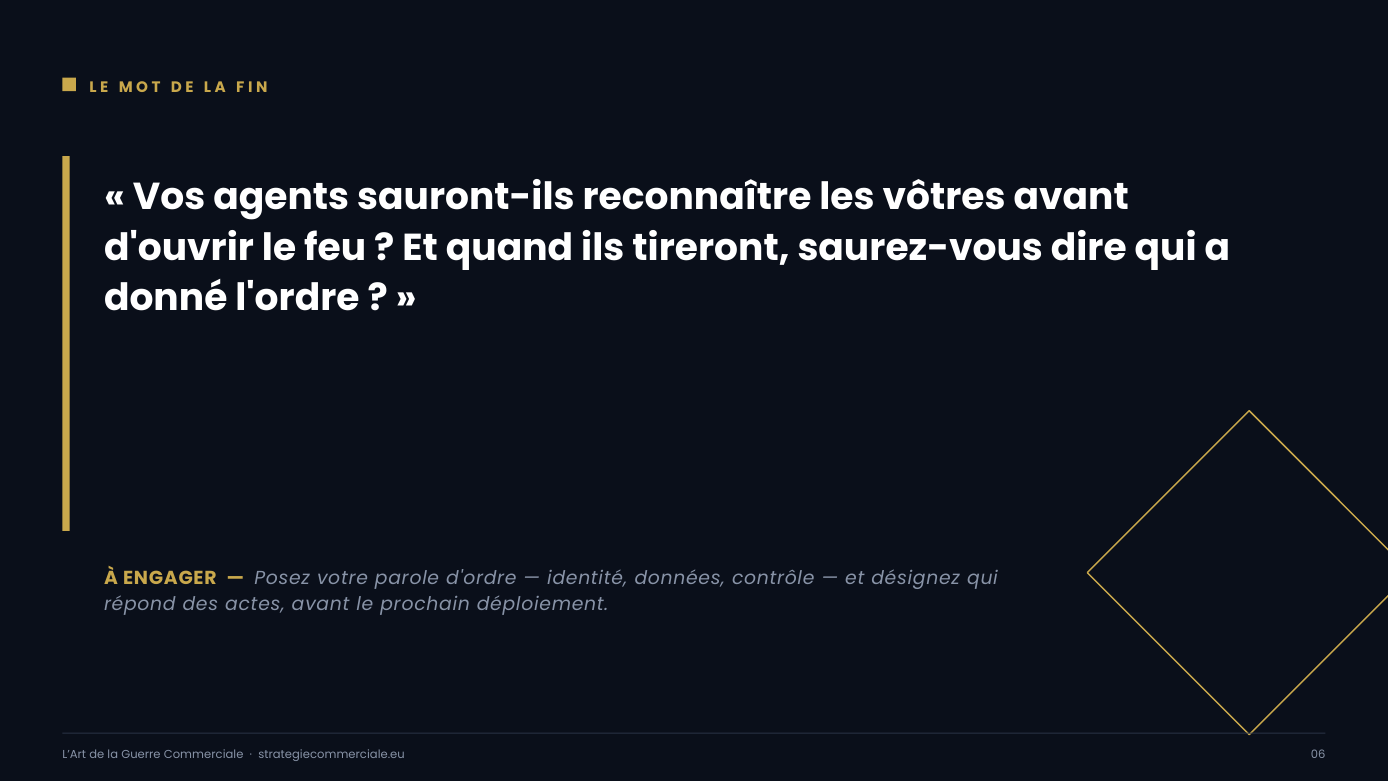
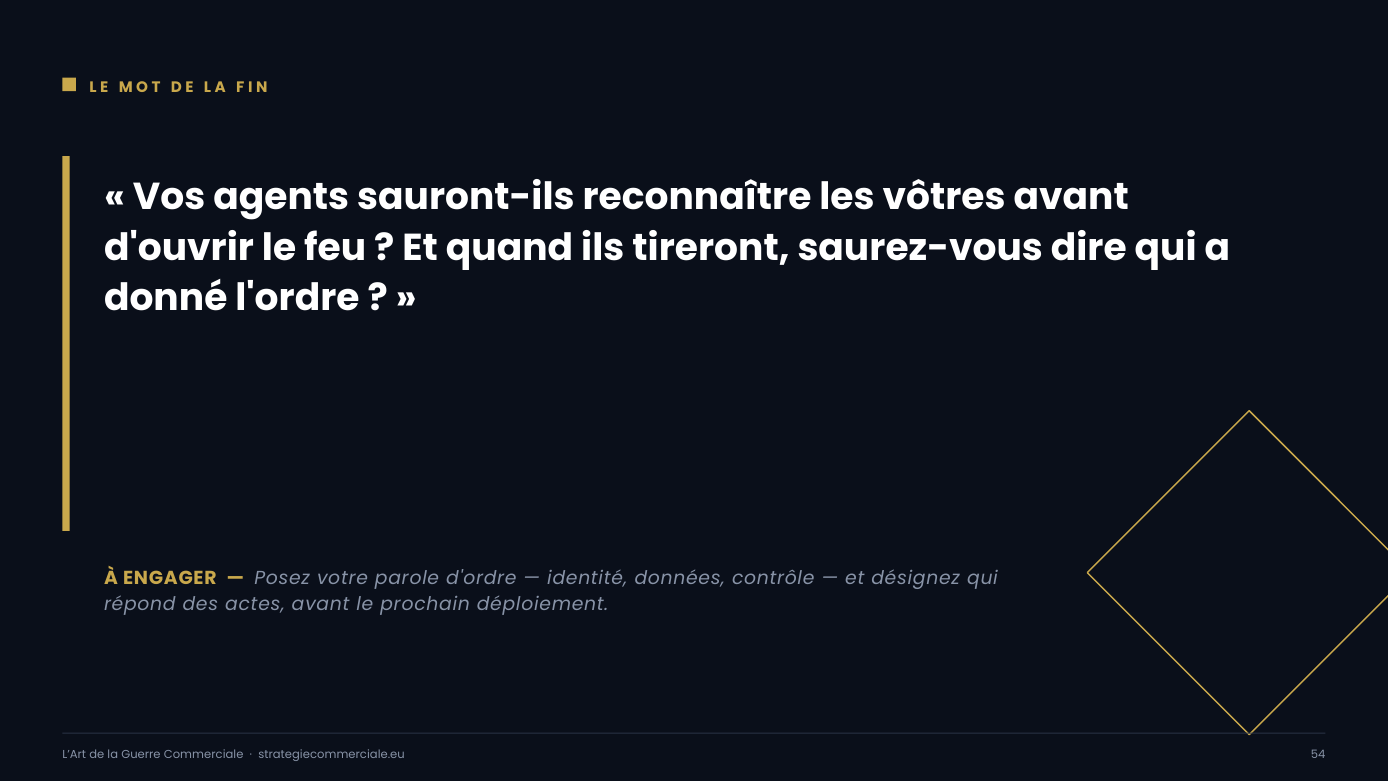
06: 06 -> 54 (1318, 754)
